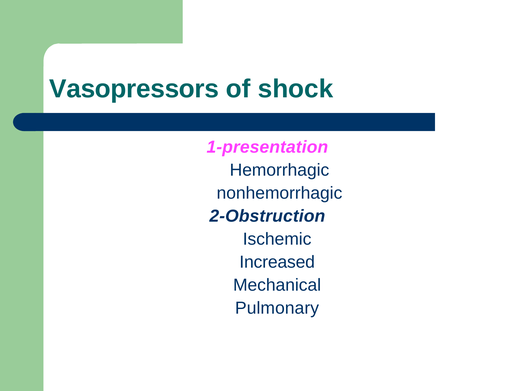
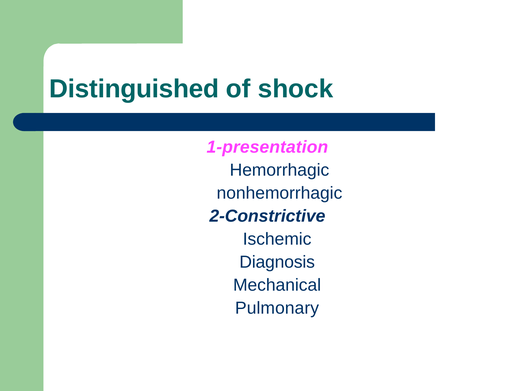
Vasopressors: Vasopressors -> Distinguished (134, 89)
2-Obstruction: 2-Obstruction -> 2-Constrictive (267, 216)
Increased: Increased -> Diagnosis (277, 263)
